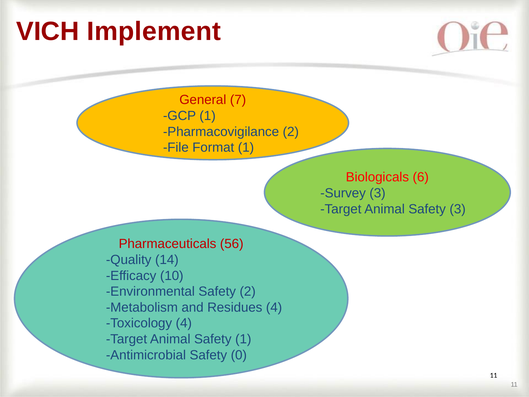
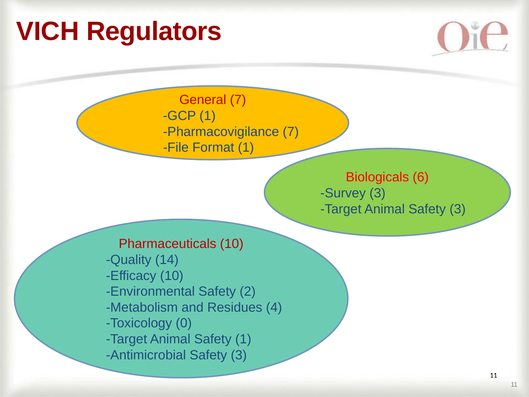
Implement: Implement -> Regulators (154, 31)
Pharmacovigilance 2: 2 -> 7 (291, 132)
Pharmaceuticals 56: 56 -> 10 (232, 244)
Toxicology 4: 4 -> 0 (184, 323)
Antimicrobial Safety 0: 0 -> 3 (239, 355)
